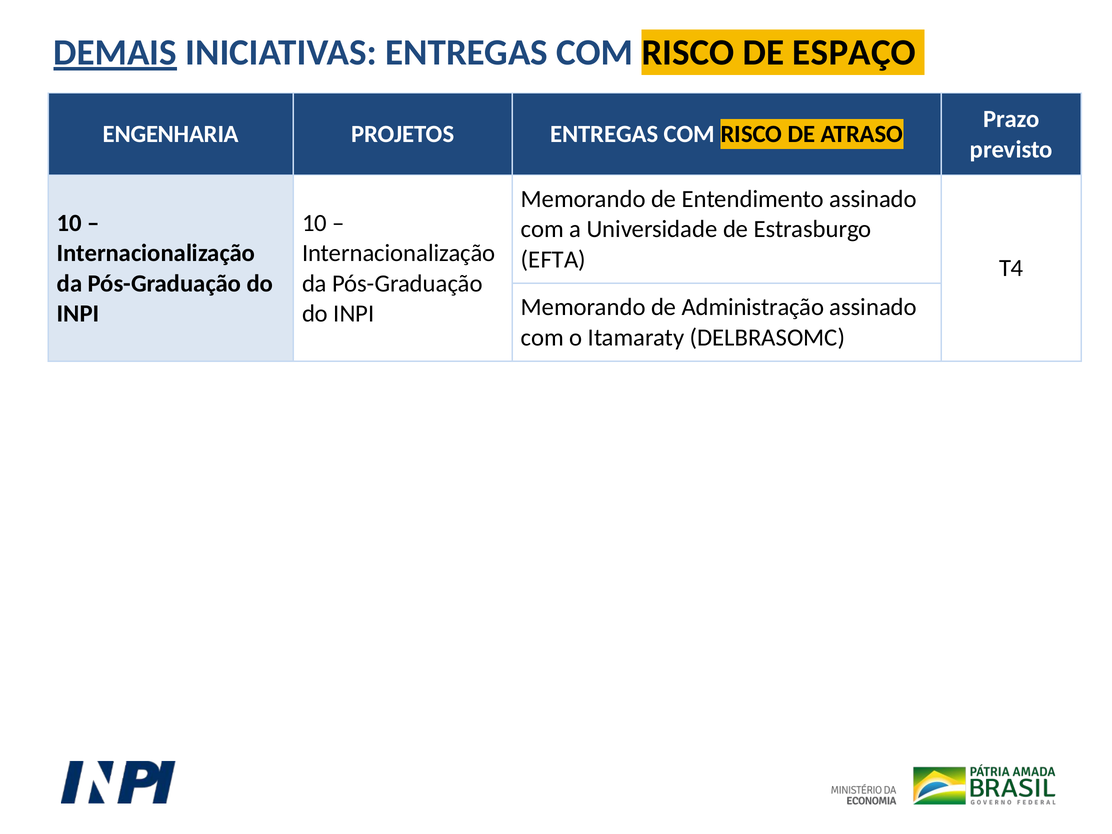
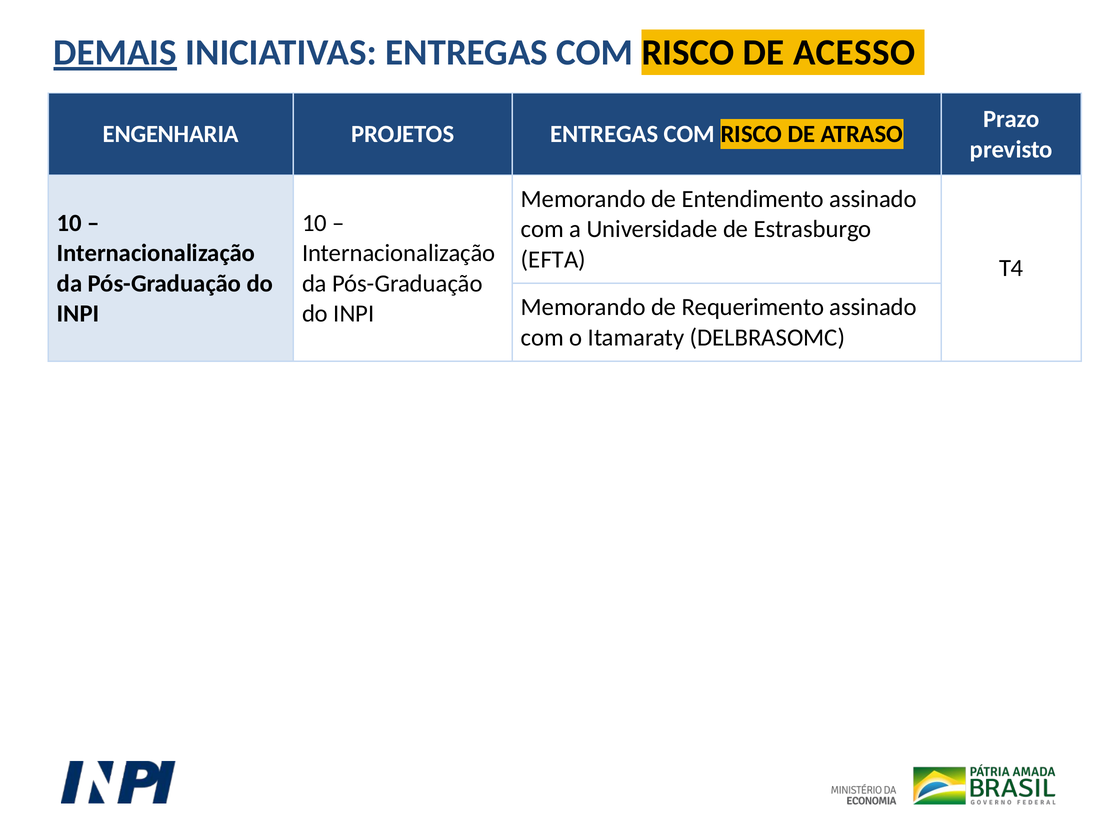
ESPAÇO: ESPAÇO -> ACESSO (854, 53)
Administração: Administração -> Requerimento (753, 307)
